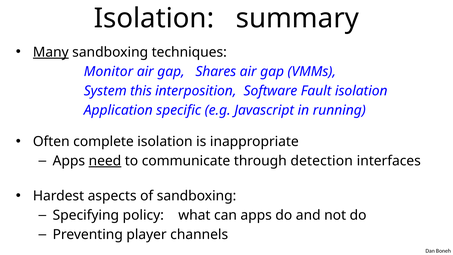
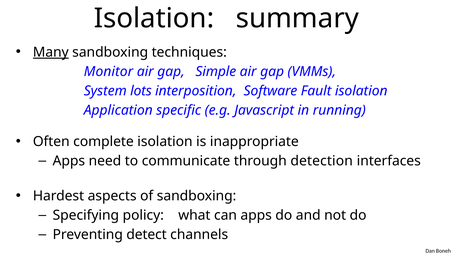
Shares: Shares -> Simple (216, 71)
this: this -> lots (141, 91)
need underline: present -> none (105, 161)
player: player -> detect (147, 235)
